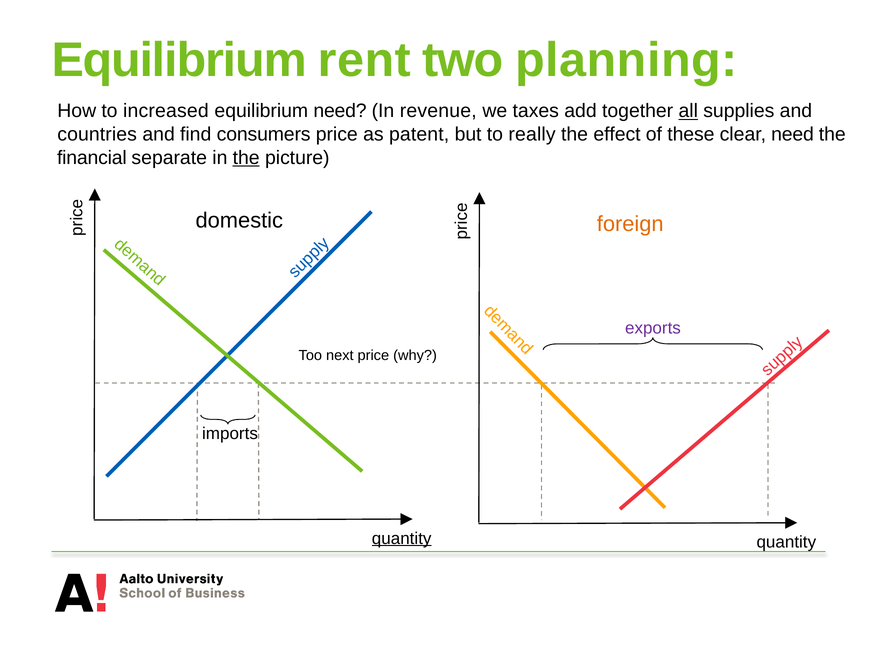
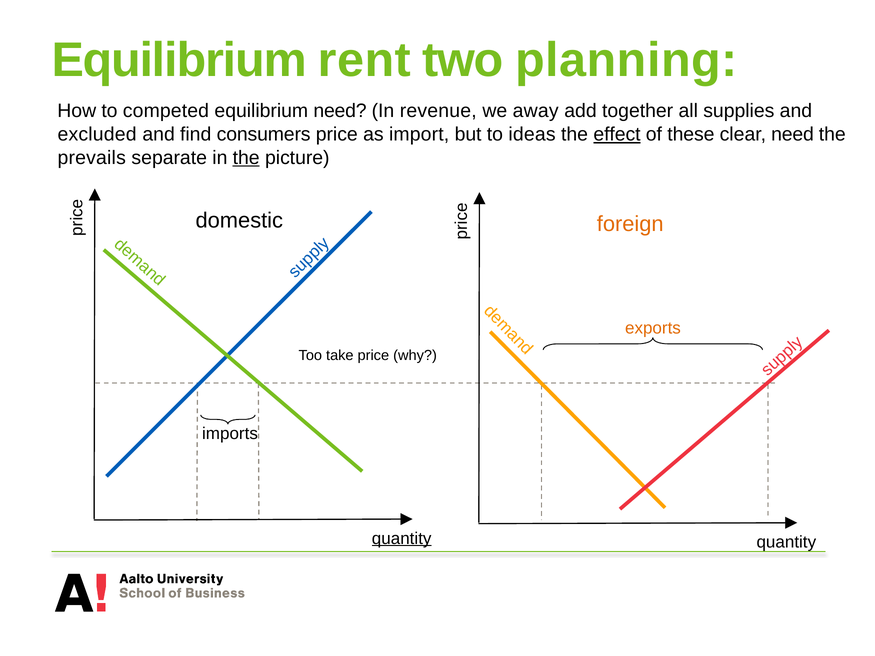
increased: increased -> competed (166, 111)
taxes: taxes -> away (536, 111)
all underline: present -> none (688, 111)
countries: countries -> excluded (97, 134)
patent: patent -> import (419, 134)
really: really -> ideas (532, 134)
effect underline: none -> present (617, 134)
financial: financial -> prevails (92, 158)
exports colour: purple -> orange (653, 328)
next: next -> take (340, 355)
